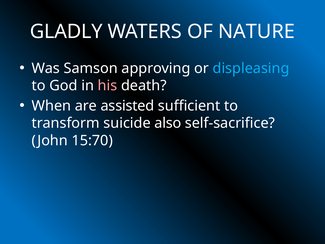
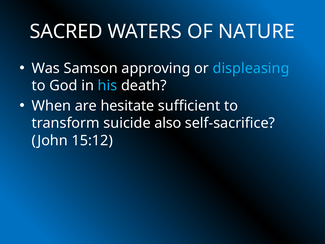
GLADLY: GLADLY -> SACRED (66, 31)
his colour: pink -> light blue (108, 86)
assisted: assisted -> hesitate (127, 106)
15:70: 15:70 -> 15:12 (92, 140)
